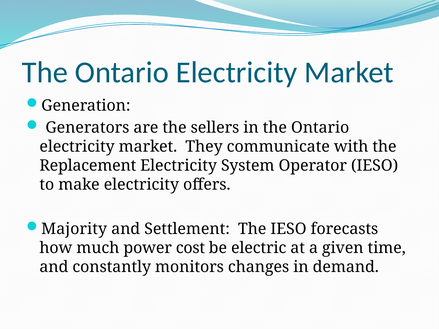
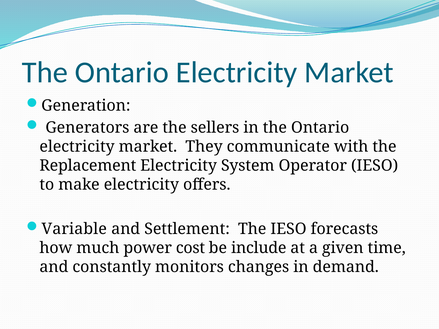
Majority: Majority -> Variable (74, 229)
electric: electric -> include (259, 248)
